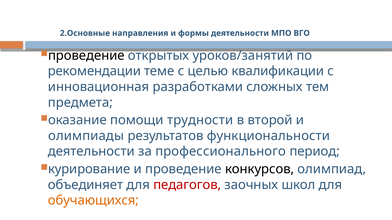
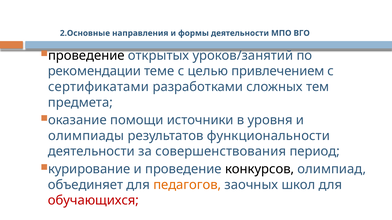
квалификации: квалификации -> привлечением (278, 71)
инновационная: инновационная -> сертификатами (99, 87)
трудности: трудности -> источники (200, 120)
второй: второй -> уровня (270, 120)
профессионального: профессионального -> совершенствования (221, 152)
педагогов colour: red -> orange (187, 185)
обучающихся colour: orange -> red (93, 201)
